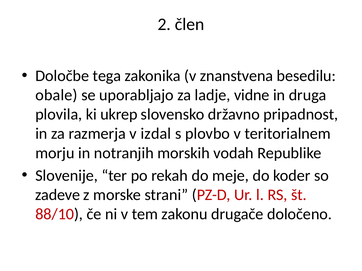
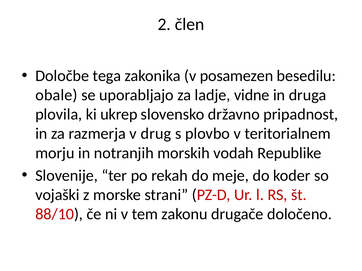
znanstvena: znanstvena -> posamezen (237, 76)
izdal: izdal -> drug (156, 134)
zadeve: zadeve -> vojaški (57, 195)
